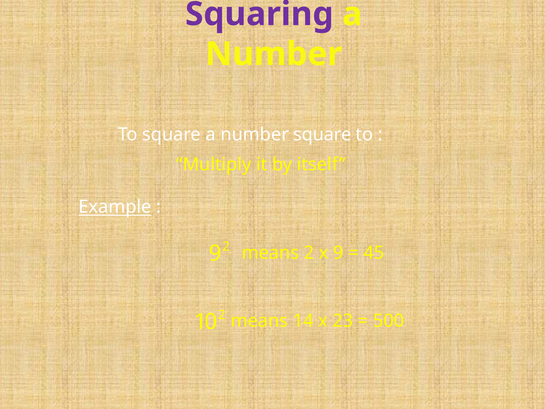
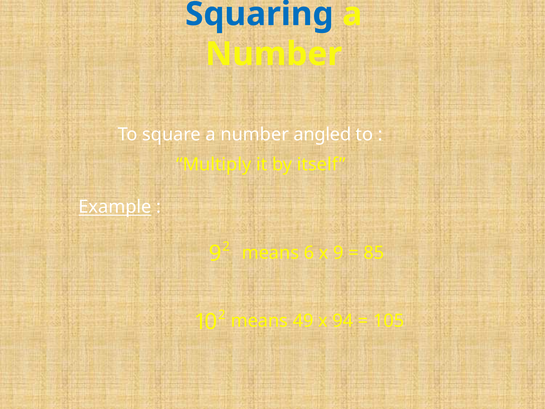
Squaring colour: purple -> blue (259, 14)
number square: square -> angled (322, 134)
means 2: 2 -> 6 (309, 253)
45: 45 -> 85 (374, 253)
14: 14 -> 49 (303, 321)
23: 23 -> 94 (343, 321)
500: 500 -> 105 (389, 321)
